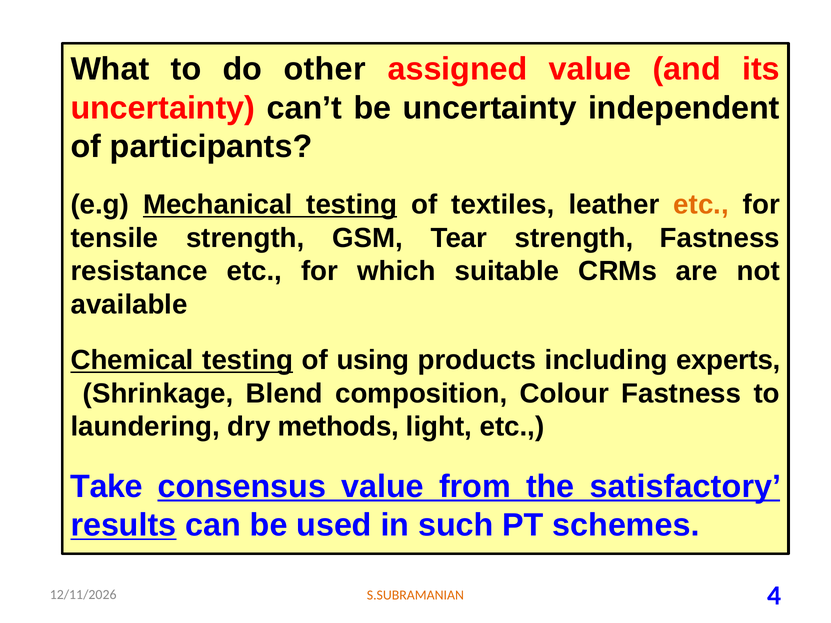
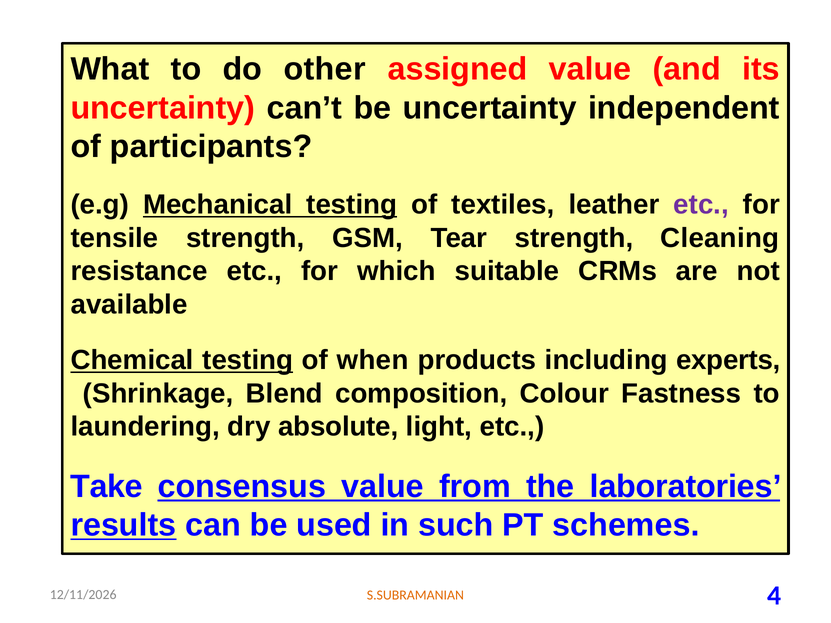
etc colour: orange -> purple (701, 205)
strength Fastness: Fastness -> Cleaning (720, 238)
using: using -> when (373, 360)
methods: methods -> absolute (338, 427)
satisfactory: satisfactory -> laboratories (686, 487)
